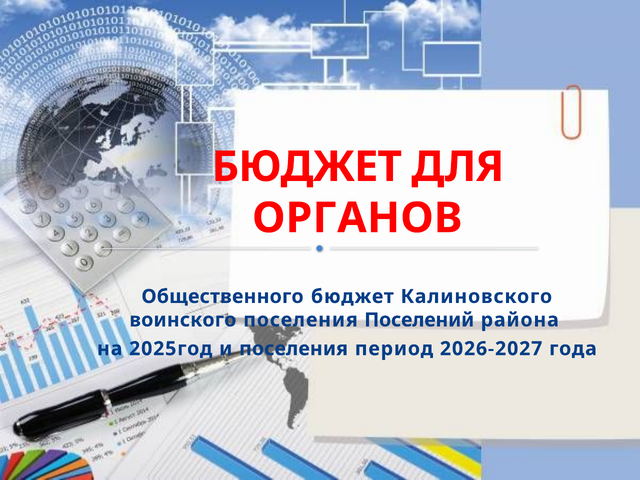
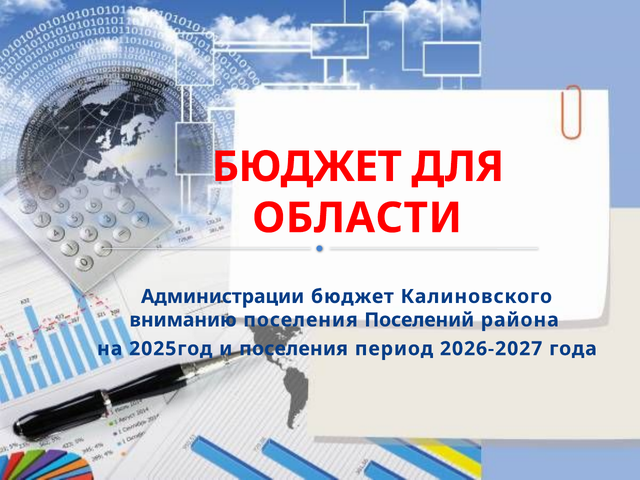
ОРГАНОВ: ОРГАНОВ -> ОБЛАСТИ (357, 218)
Общественного: Общественного -> Администрации (223, 297)
воинского: воинского -> вниманию (183, 320)
